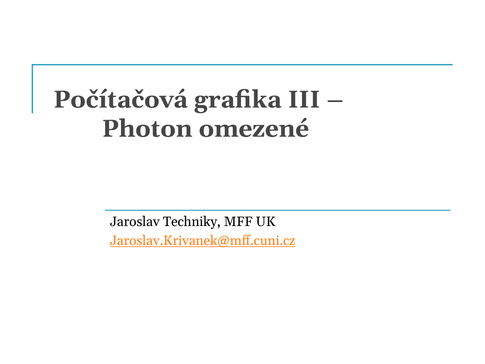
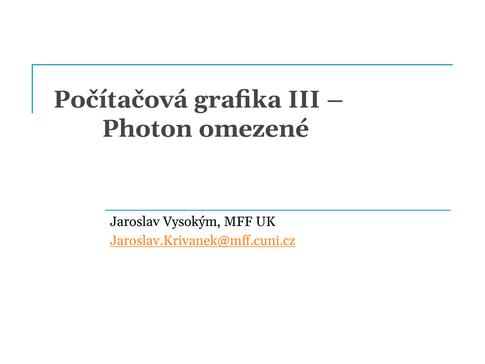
Techniky: Techniky -> Vysokým (192, 222)
